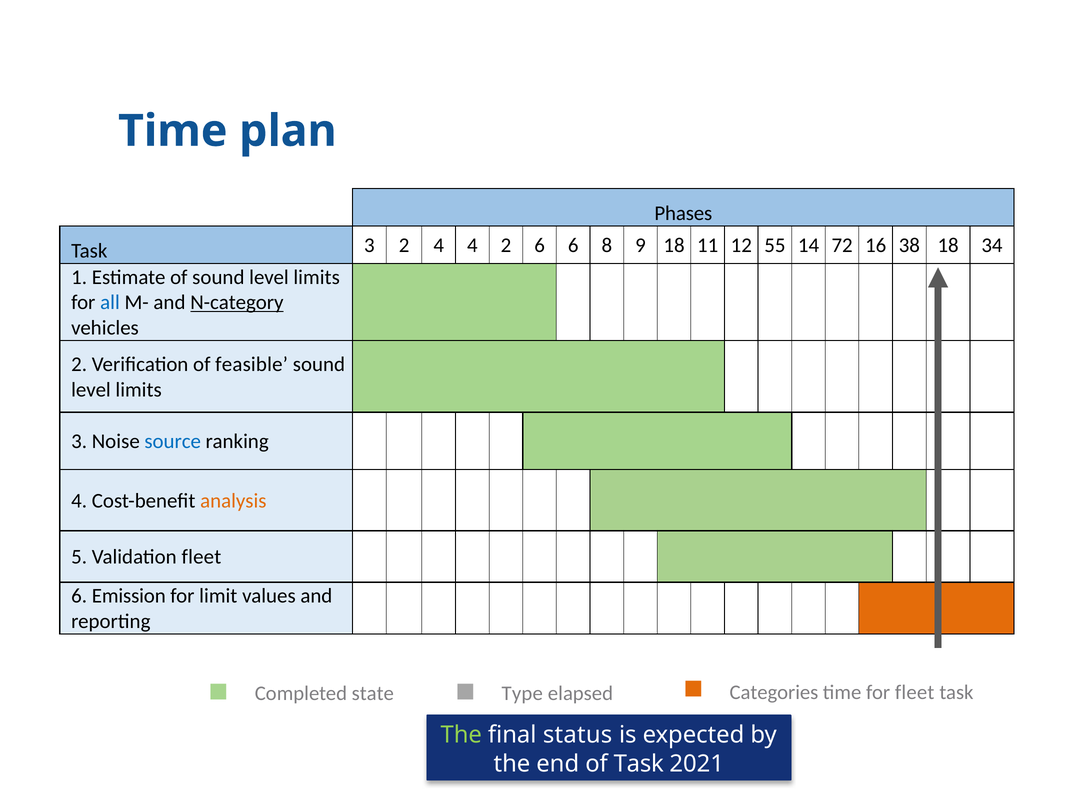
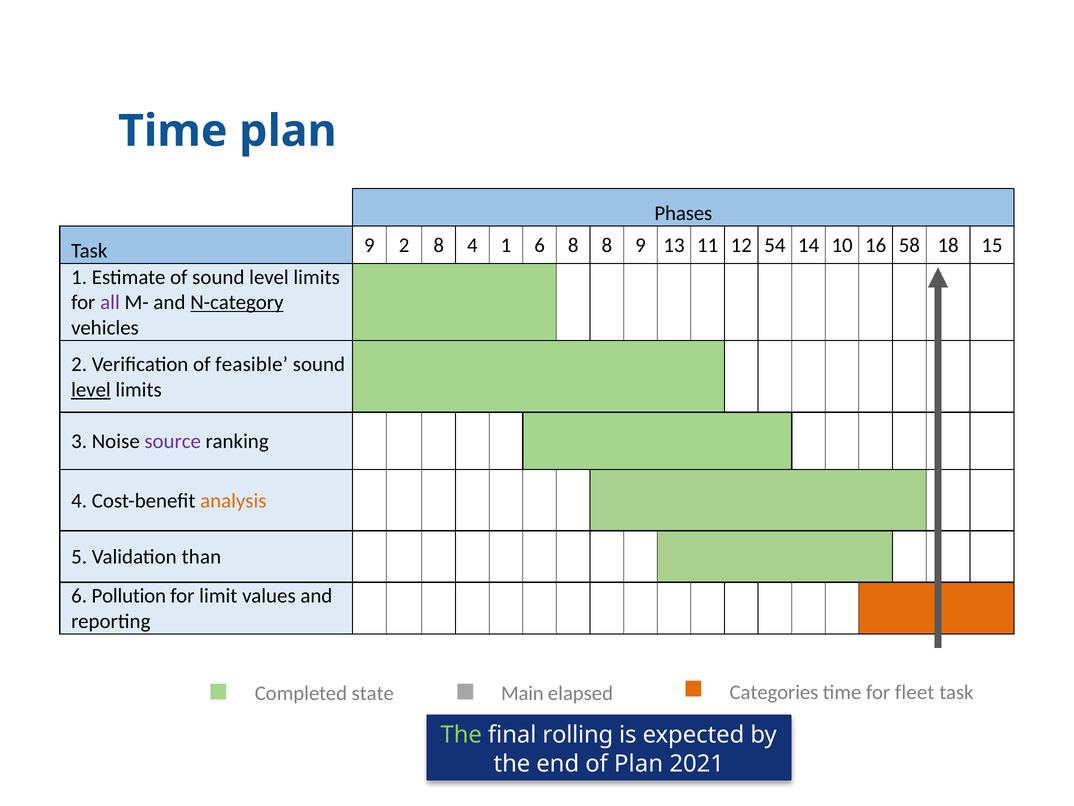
Task 3: 3 -> 9 (369, 245)
2 4: 4 -> 8 (439, 245)
4 2: 2 -> 1 (506, 245)
6 6: 6 -> 8 (573, 245)
9 18: 18 -> 13 (674, 245)
55: 55 -> 54 (775, 245)
72: 72 -> 10 (842, 245)
38: 38 -> 58 (909, 245)
34: 34 -> 15 (992, 245)
all colour: blue -> purple (110, 302)
level underline: none -> present (91, 389)
source colour: blue -> purple (173, 441)
Validation fleet: fleet -> than (201, 557)
Emission: Emission -> Pollution (129, 596)
Type: Type -> Main (522, 693)
status: status -> rolling (578, 735)
of Task: Task -> Plan (639, 763)
